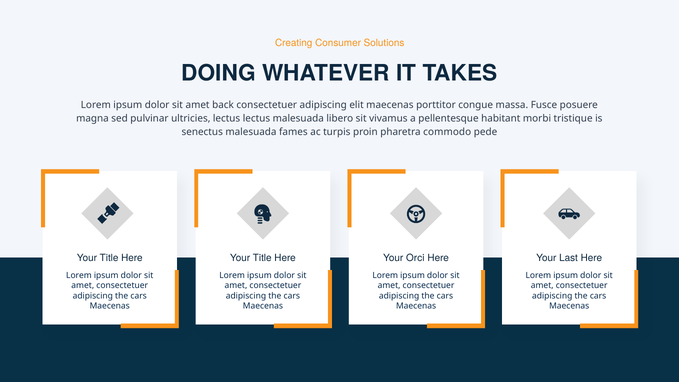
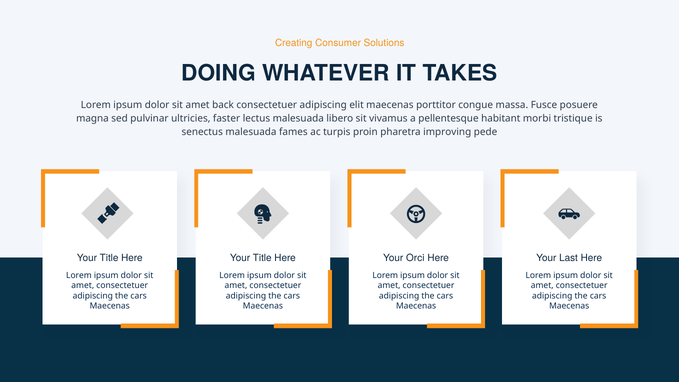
ultricies lectus: lectus -> faster (227, 118)
commodo: commodo -> improving (447, 132)
